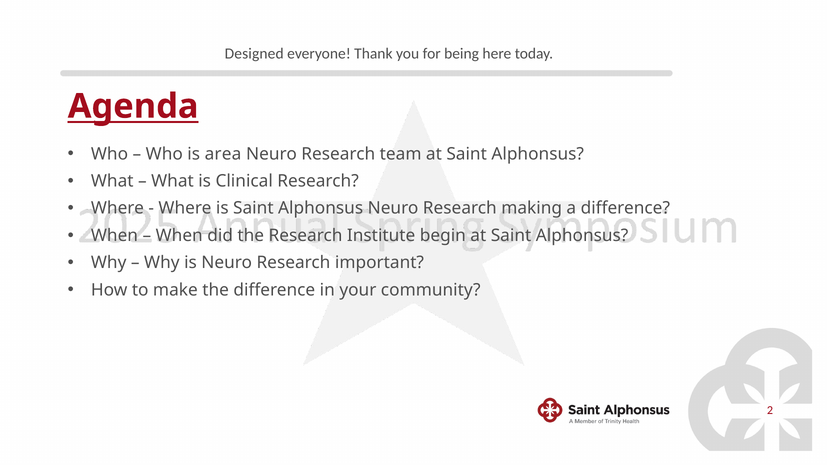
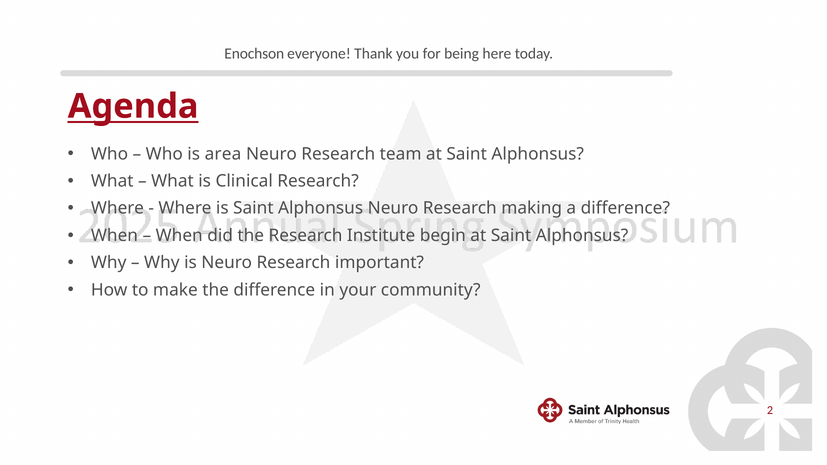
Designed: Designed -> Enochson (254, 54)
